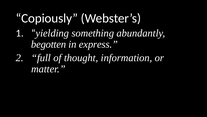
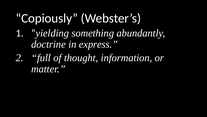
begotten: begotten -> doctrine (49, 44)
